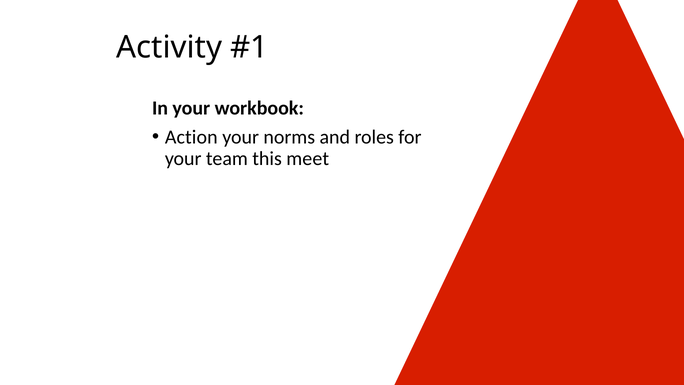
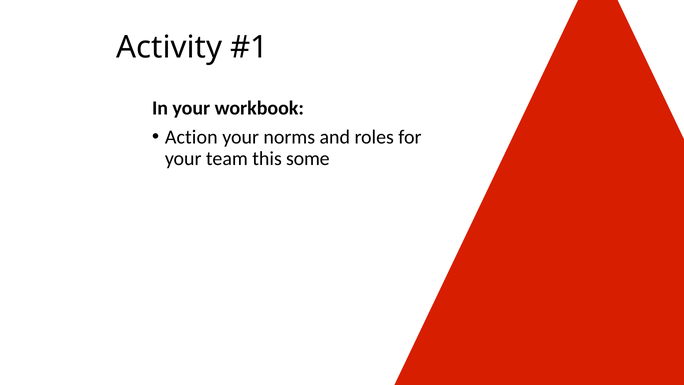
meet: meet -> some (308, 158)
